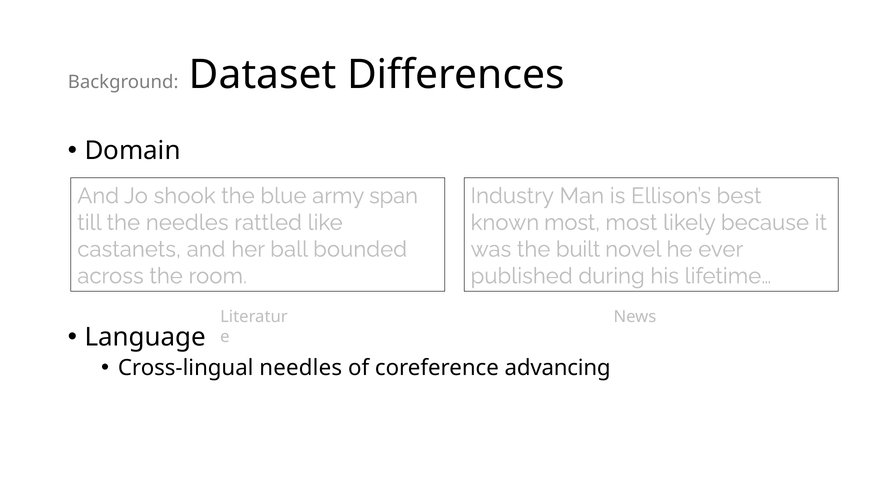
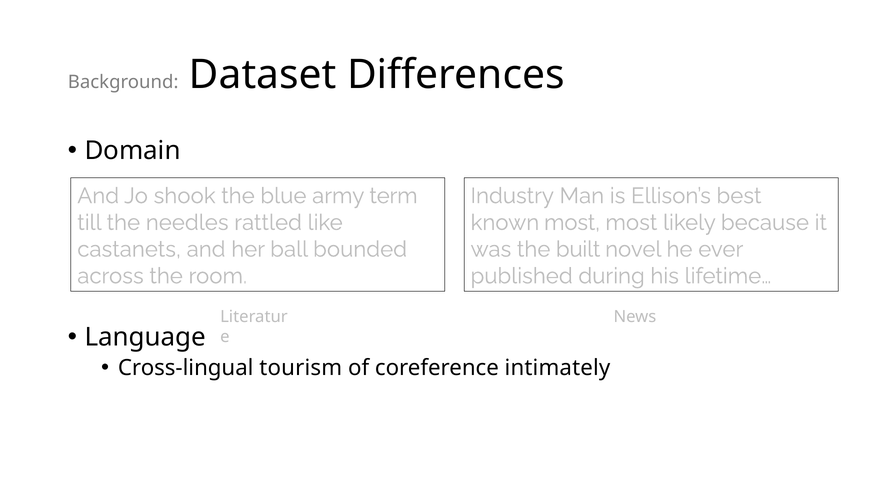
span: span -> term (393, 196)
Cross-lingual needles: needles -> tourism (301, 368)
advancing: advancing -> intimately (557, 368)
